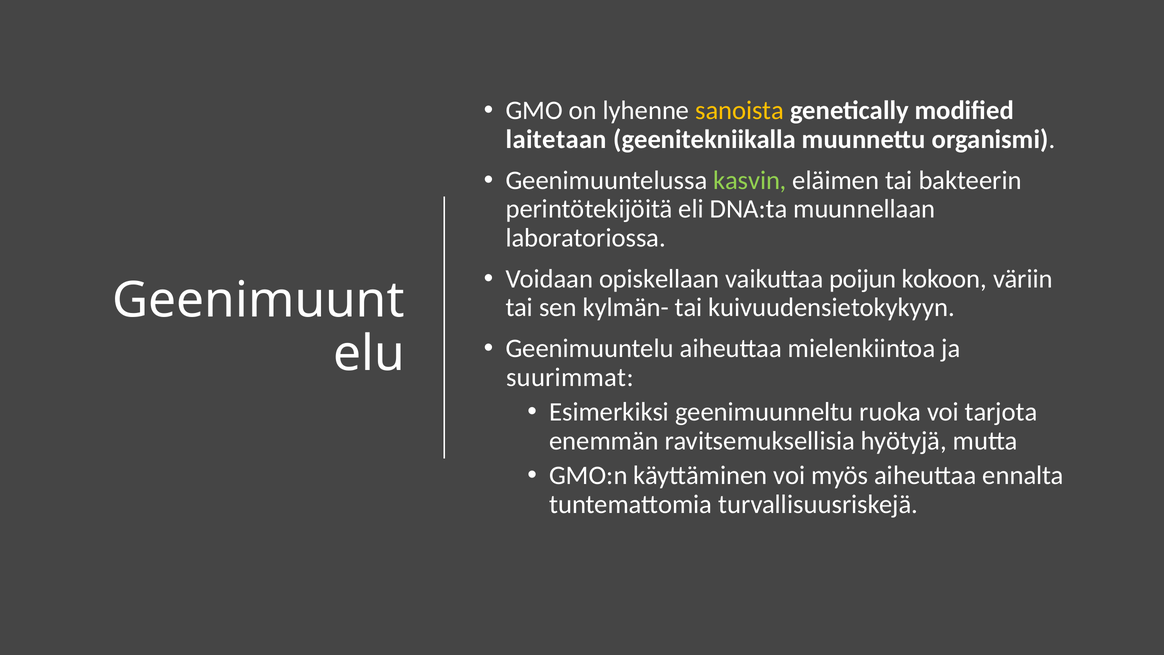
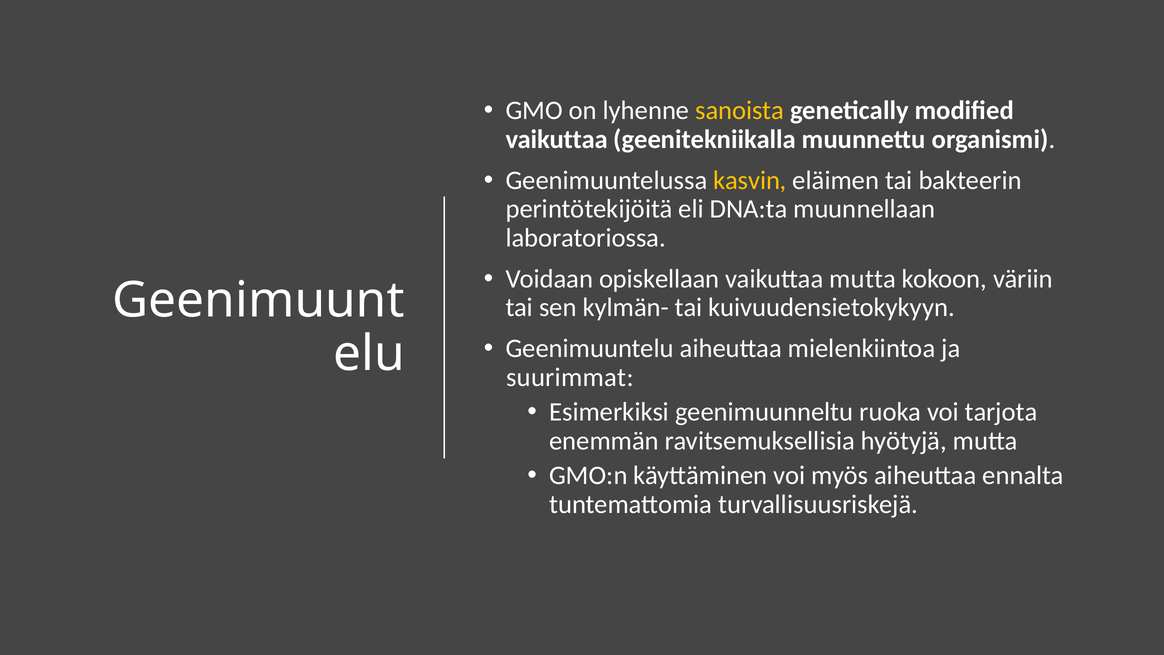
laitetaan: laitetaan -> vaikuttaa (557, 139)
kasvin colour: light green -> yellow (750, 180)
vaikuttaa poijun: poijun -> mutta (863, 279)
